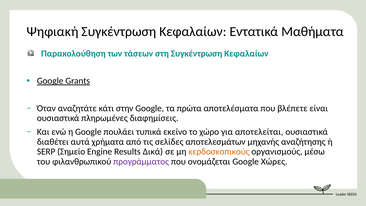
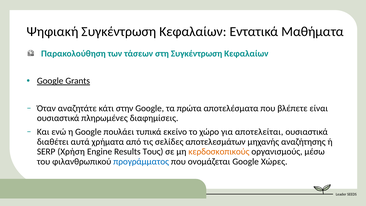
Σημείο: Σημείο -> Χρήση (71, 152)
Δικά: Δικά -> Τους (153, 152)
προγράμματος colour: purple -> blue (141, 161)
